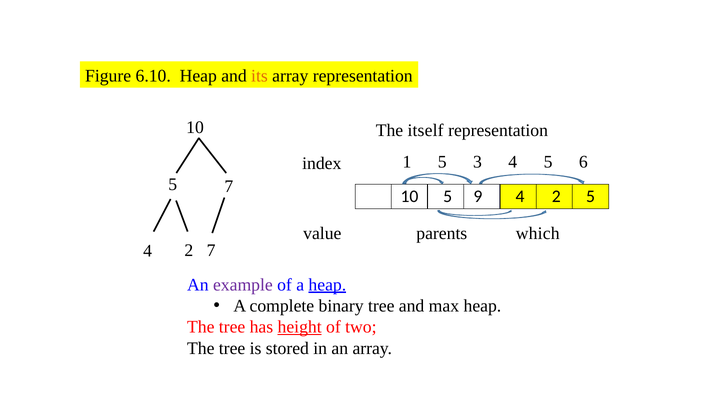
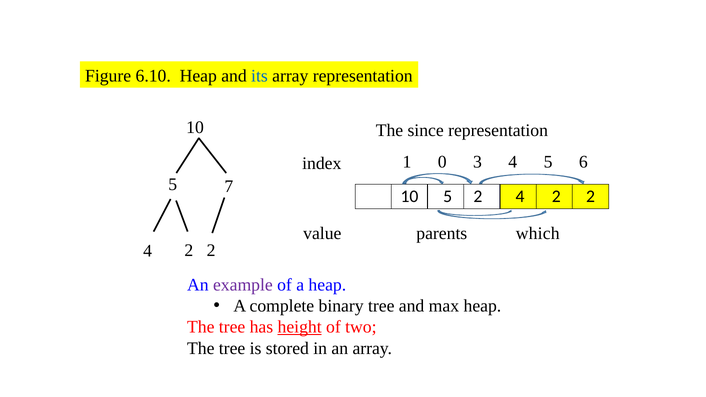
its colour: orange -> blue (259, 76)
itself: itself -> since (426, 131)
1 5: 5 -> 0 (442, 162)
5 9: 9 -> 2 (478, 197)
5: 5 -> 2 (591, 197)
7: 7 -> 2 (211, 250)
heap underline: present -> none (327, 285)
